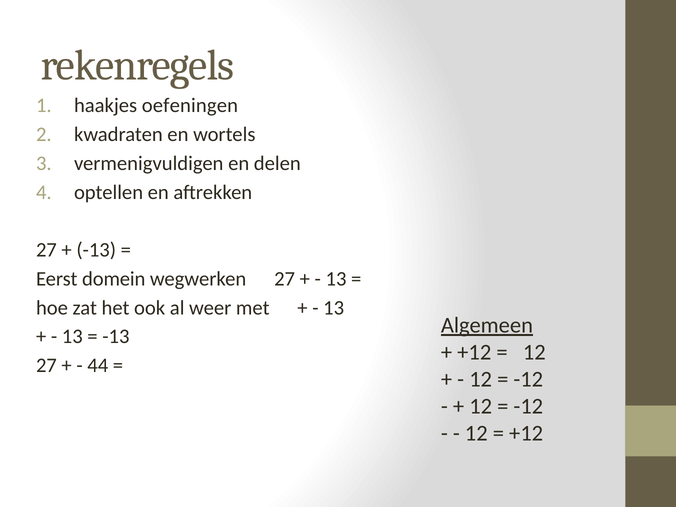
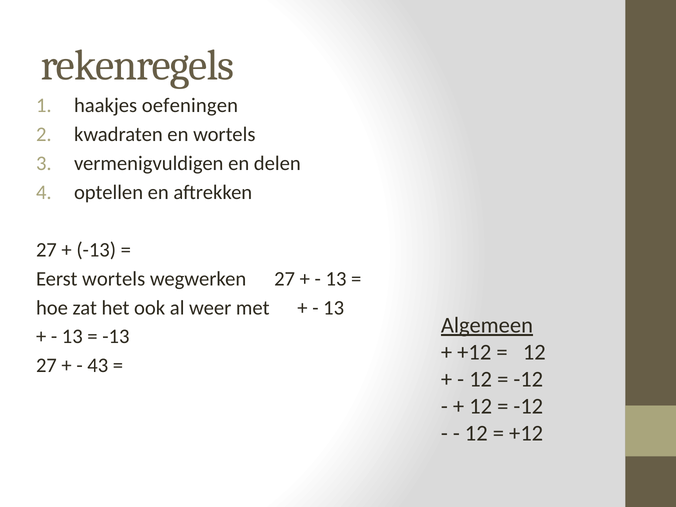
Eerst domein: domein -> wortels (114, 279)
44: 44 -> 43 (98, 366)
